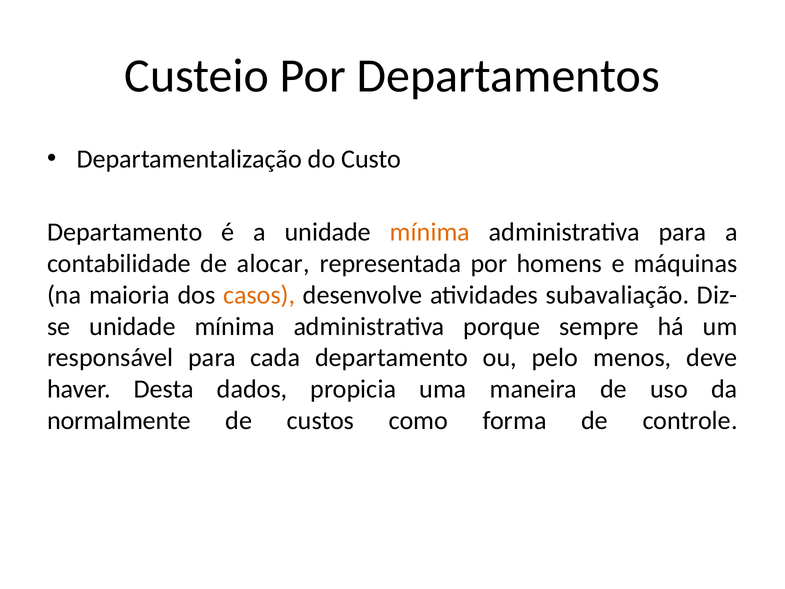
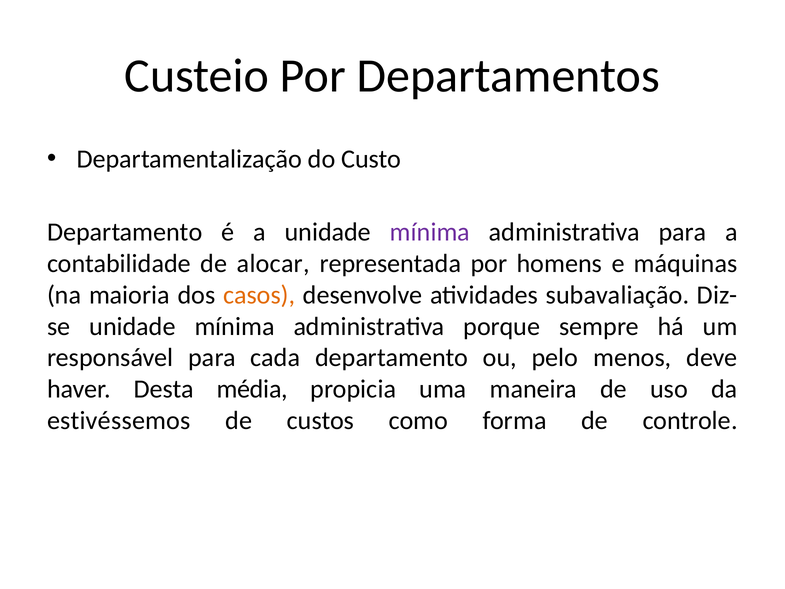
mínima colour: orange -> purple (430, 232)
dados: dados -> média (252, 389)
normalmente: normalmente -> estivéssemos (119, 420)
